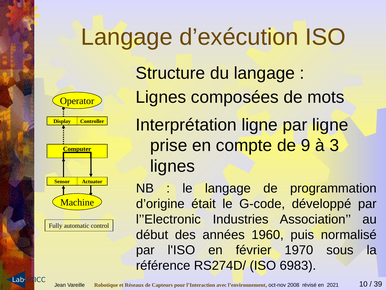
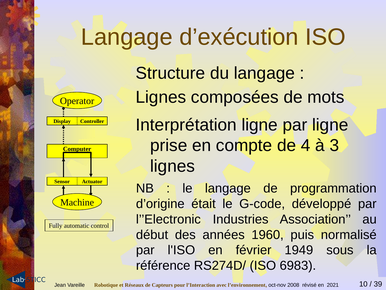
9: 9 -> 4 (306, 145)
1970: 1970 -> 1949 (299, 250)
